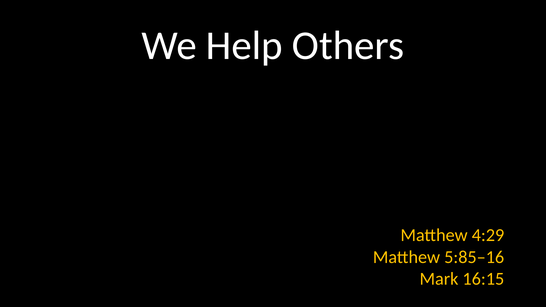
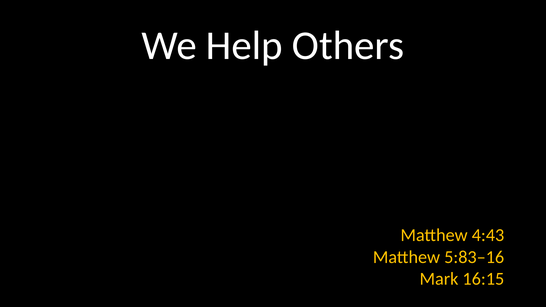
4:29: 4:29 -> 4:43 (488, 235)
5:85–16: 5:85–16 -> 5:83–16 (474, 257)
